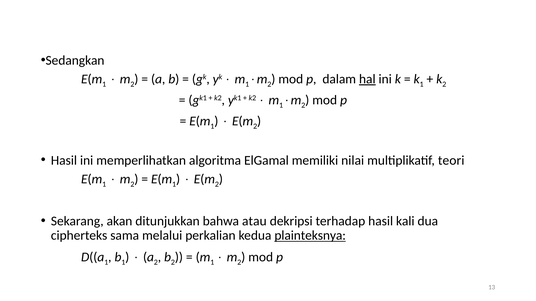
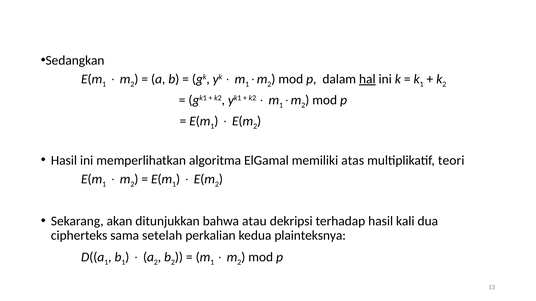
nilai: nilai -> atas (353, 161)
melalui: melalui -> setelah (162, 236)
plainteksnya underline: present -> none (310, 236)
